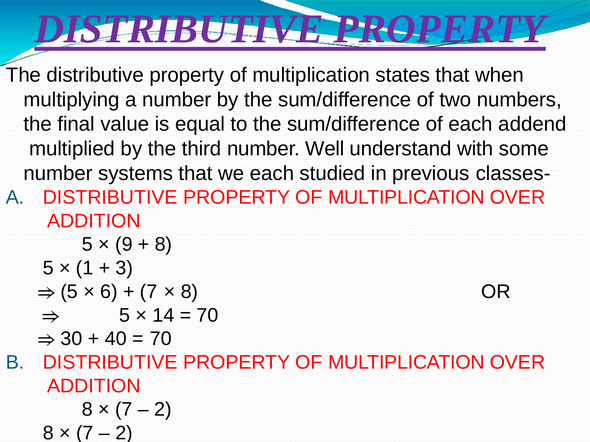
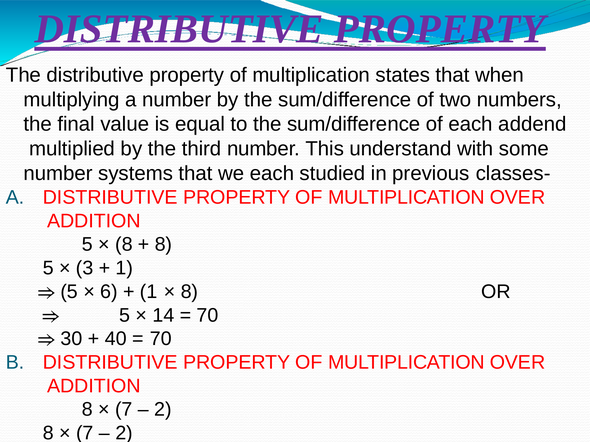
Well: Well -> This (325, 149)
9: 9 -> 8 (124, 245)
1: 1 -> 3 (85, 268)
3: 3 -> 1 (124, 268)
7: 7 -> 1 (149, 292)
